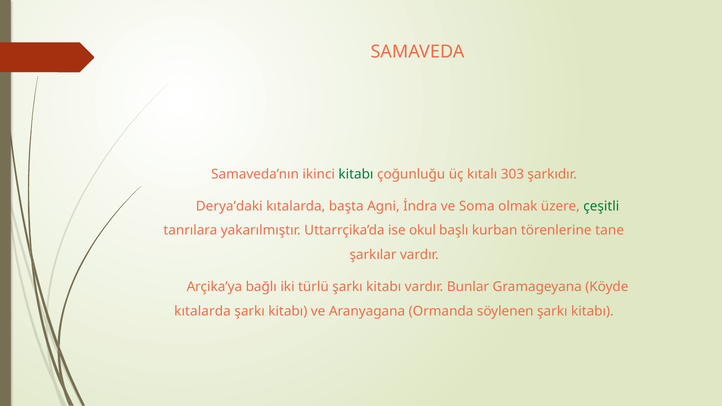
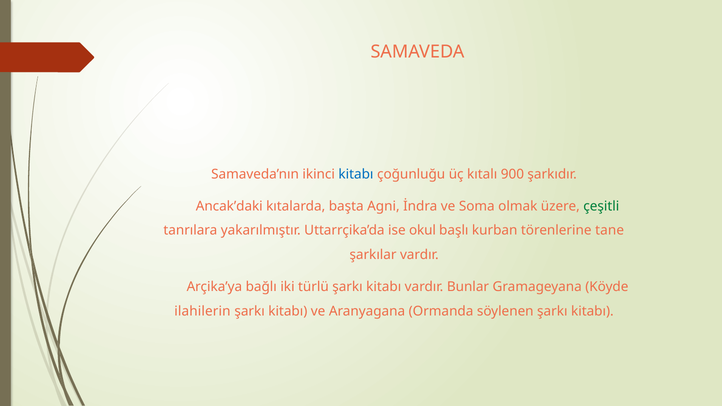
kitabı colour: green -> blue (356, 174)
303: 303 -> 900 (512, 174)
Derya’daki: Derya’daki -> Ancak’daki (229, 206)
kıtalarda: kıtalarda -> ilahilerin (202, 311)
